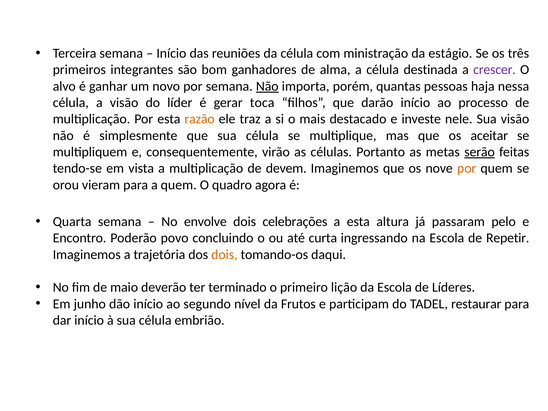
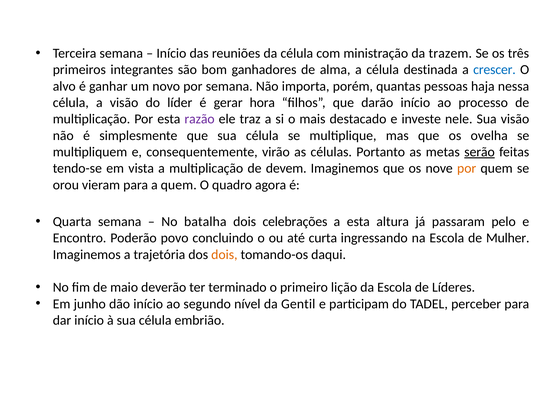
estágio: estágio -> trazem (450, 53)
crescer colour: purple -> blue (495, 70)
Não underline: present -> none (267, 86)
toca: toca -> hora (262, 103)
razão colour: orange -> purple (200, 119)
aceitar: aceitar -> ovelha (489, 136)
envolve: envolve -> batalha (205, 222)
Repetir: Repetir -> Mulher (508, 238)
Frutos: Frutos -> Gentil (298, 304)
restaurar: restaurar -> perceber (476, 304)
